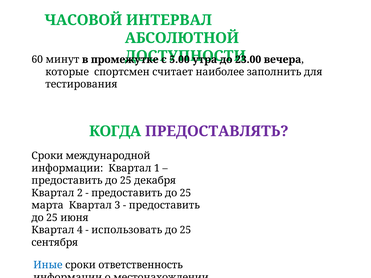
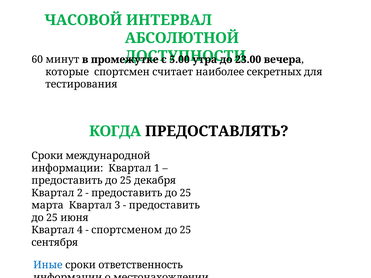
заполнить: заполнить -> секретных (274, 72)
ПРЕДОСТАВЛЯТЬ colour: purple -> black (217, 131)
использовать: использовать -> спортсменом (127, 230)
